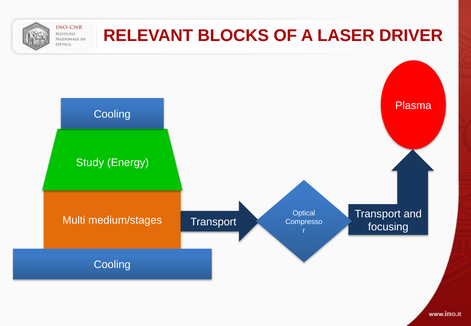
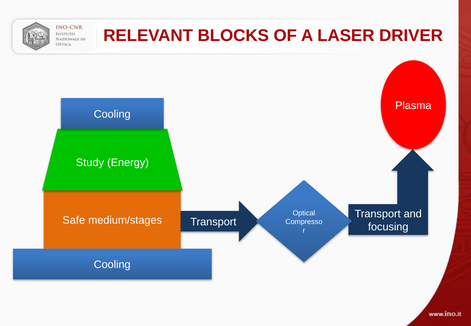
Multi: Multi -> Safe (74, 220)
